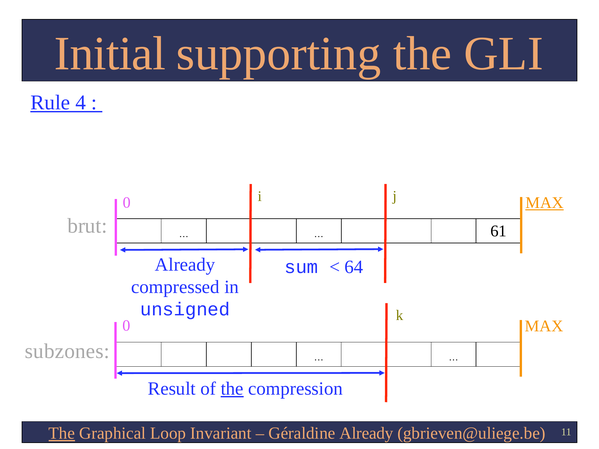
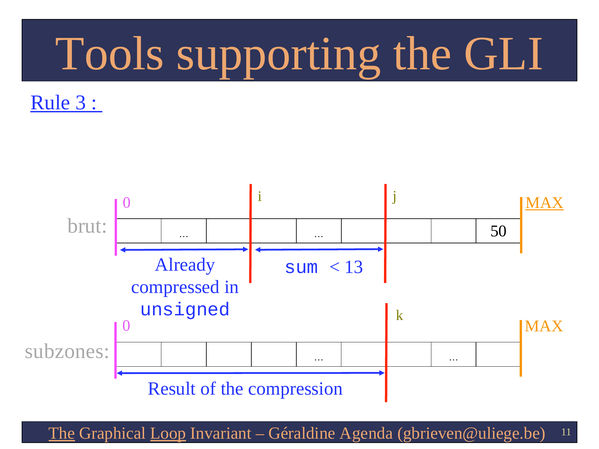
Initial: Initial -> Tools (110, 54)
4: 4 -> 3 (81, 102)
61: 61 -> 50 (499, 231)
64: 64 -> 13 (354, 267)
the underline: present -> none (232, 389)
Loop underline: none -> present (168, 434)
Géraldine Already: Already -> Agenda (366, 434)
